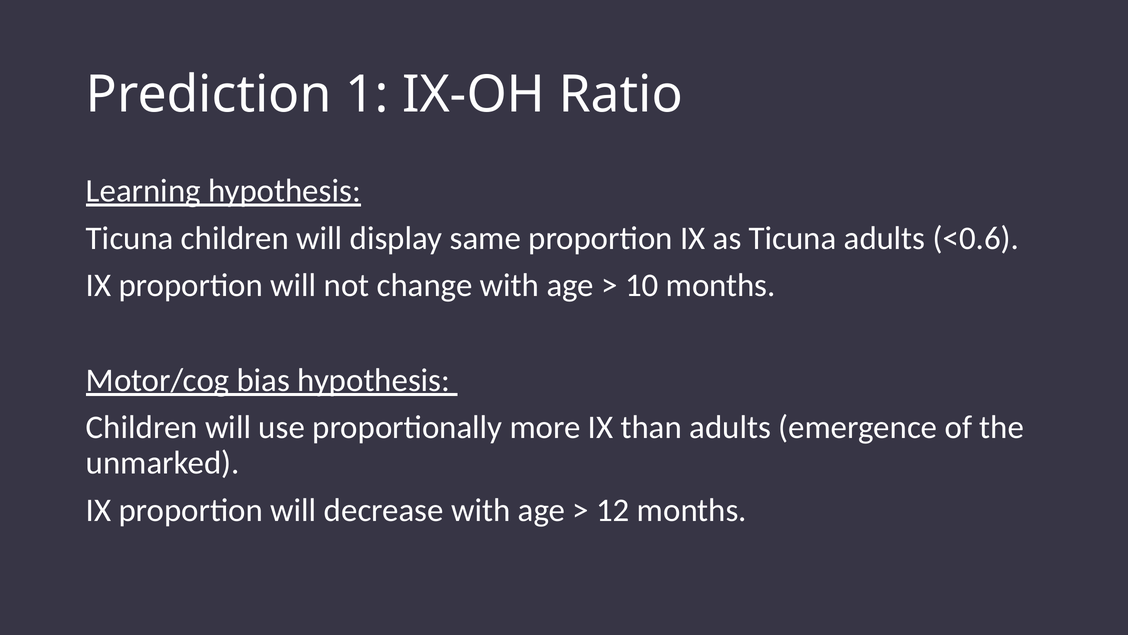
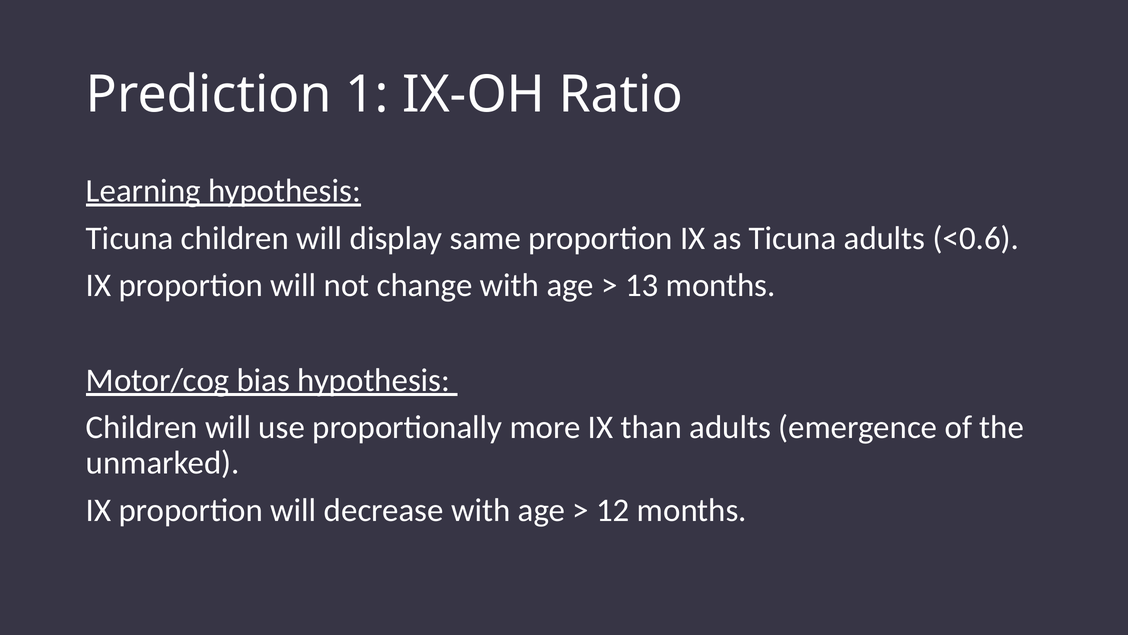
10: 10 -> 13 (642, 285)
